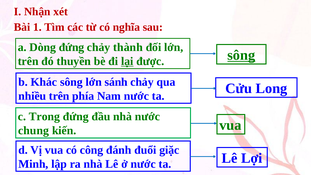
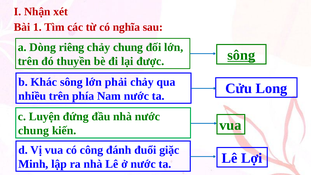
Dòng đứng: đứng -> riêng (72, 47)
chảy thành: thành -> chung (128, 47)
lại underline: present -> none (127, 61)
sánh: sánh -> phải (116, 82)
Trong: Trong -> Luyện (45, 117)
